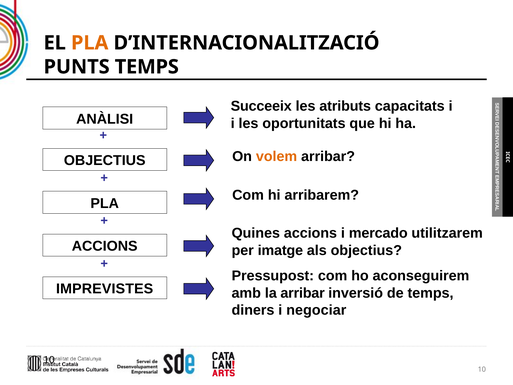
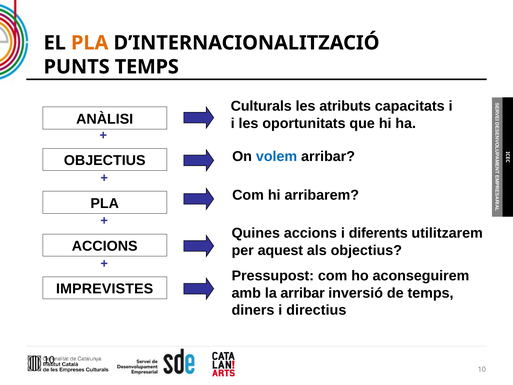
Succeeix: Succeeix -> Culturals (261, 106)
volem colour: orange -> blue (277, 156)
mercado: mercado -> diferents (378, 233)
imatge: imatge -> aquest (280, 250)
negociar: negociar -> directius (316, 310)
